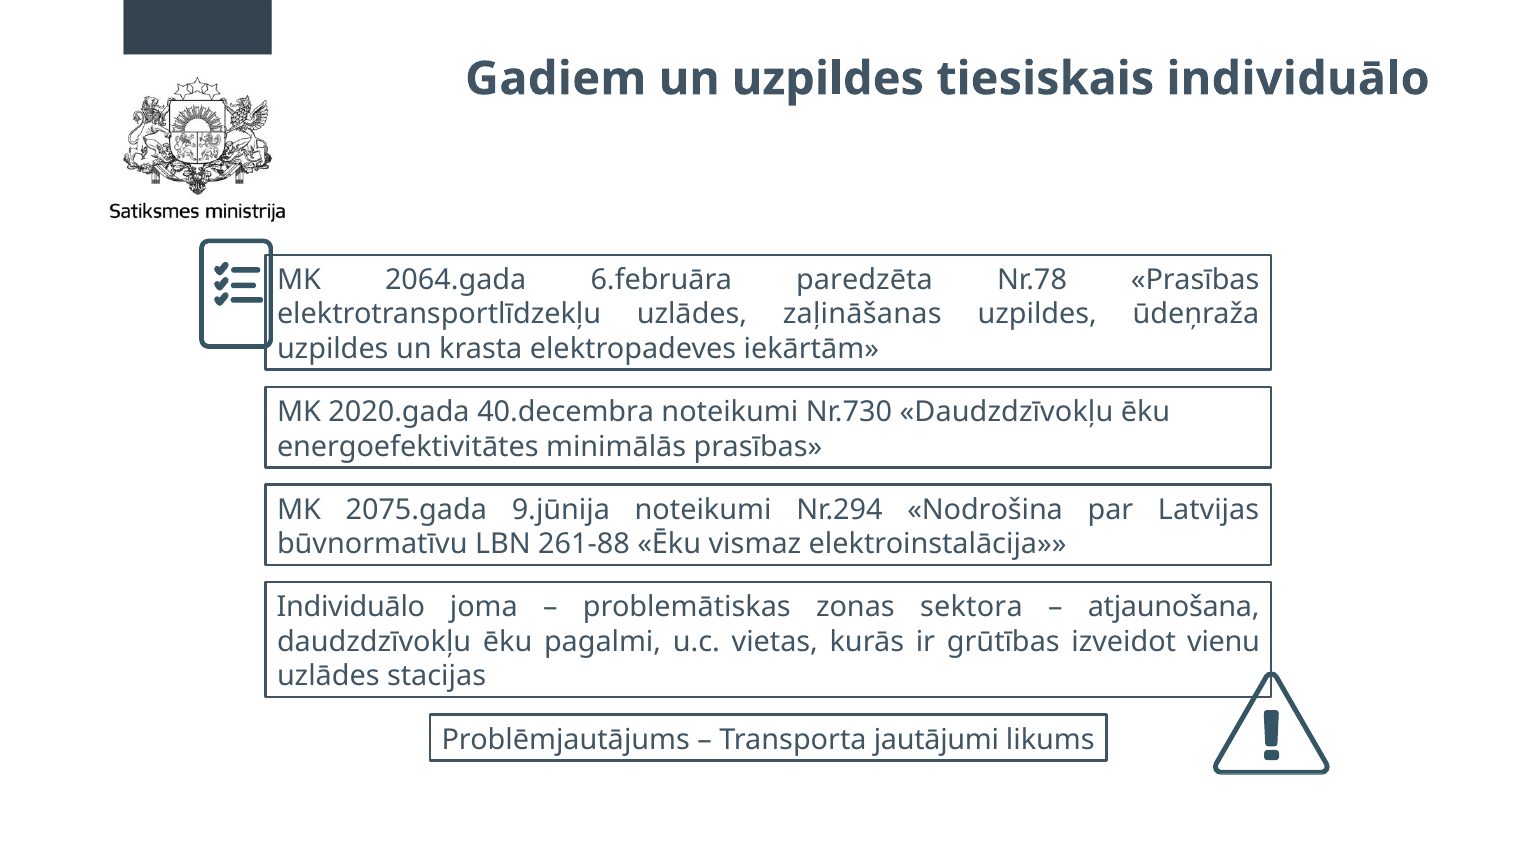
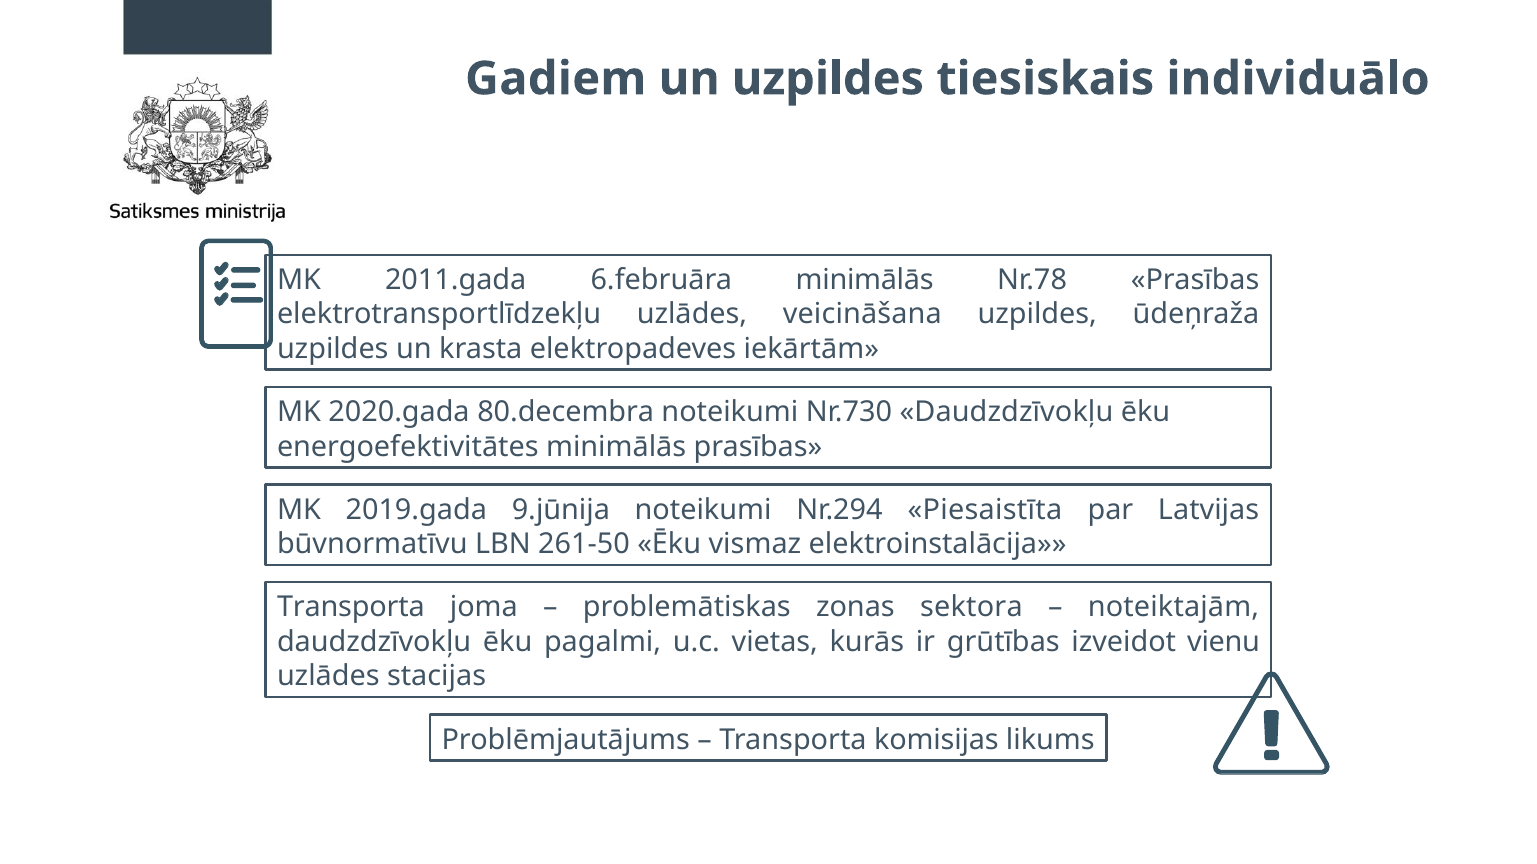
2064.gada: 2064.gada -> 2011.gada (456, 280)
6.februāra paredzēta: paredzēta -> minimālās (865, 280)
zaļināšanas: zaļināšanas -> veicināšana (862, 314)
40.decembra: 40.decembra -> 80.decembra (566, 412)
2075.gada: 2075.gada -> 2019.gada (416, 510)
Nodrošina: Nodrošina -> Piesaistīta (985, 510)
261-88: 261-88 -> 261-50 (584, 544)
Individuālo: Individuālo -> Transporta (351, 607)
atjaunošana: atjaunošana -> noteiktajām (1173, 607)
jautājumi: jautājumi -> komisijas (936, 740)
